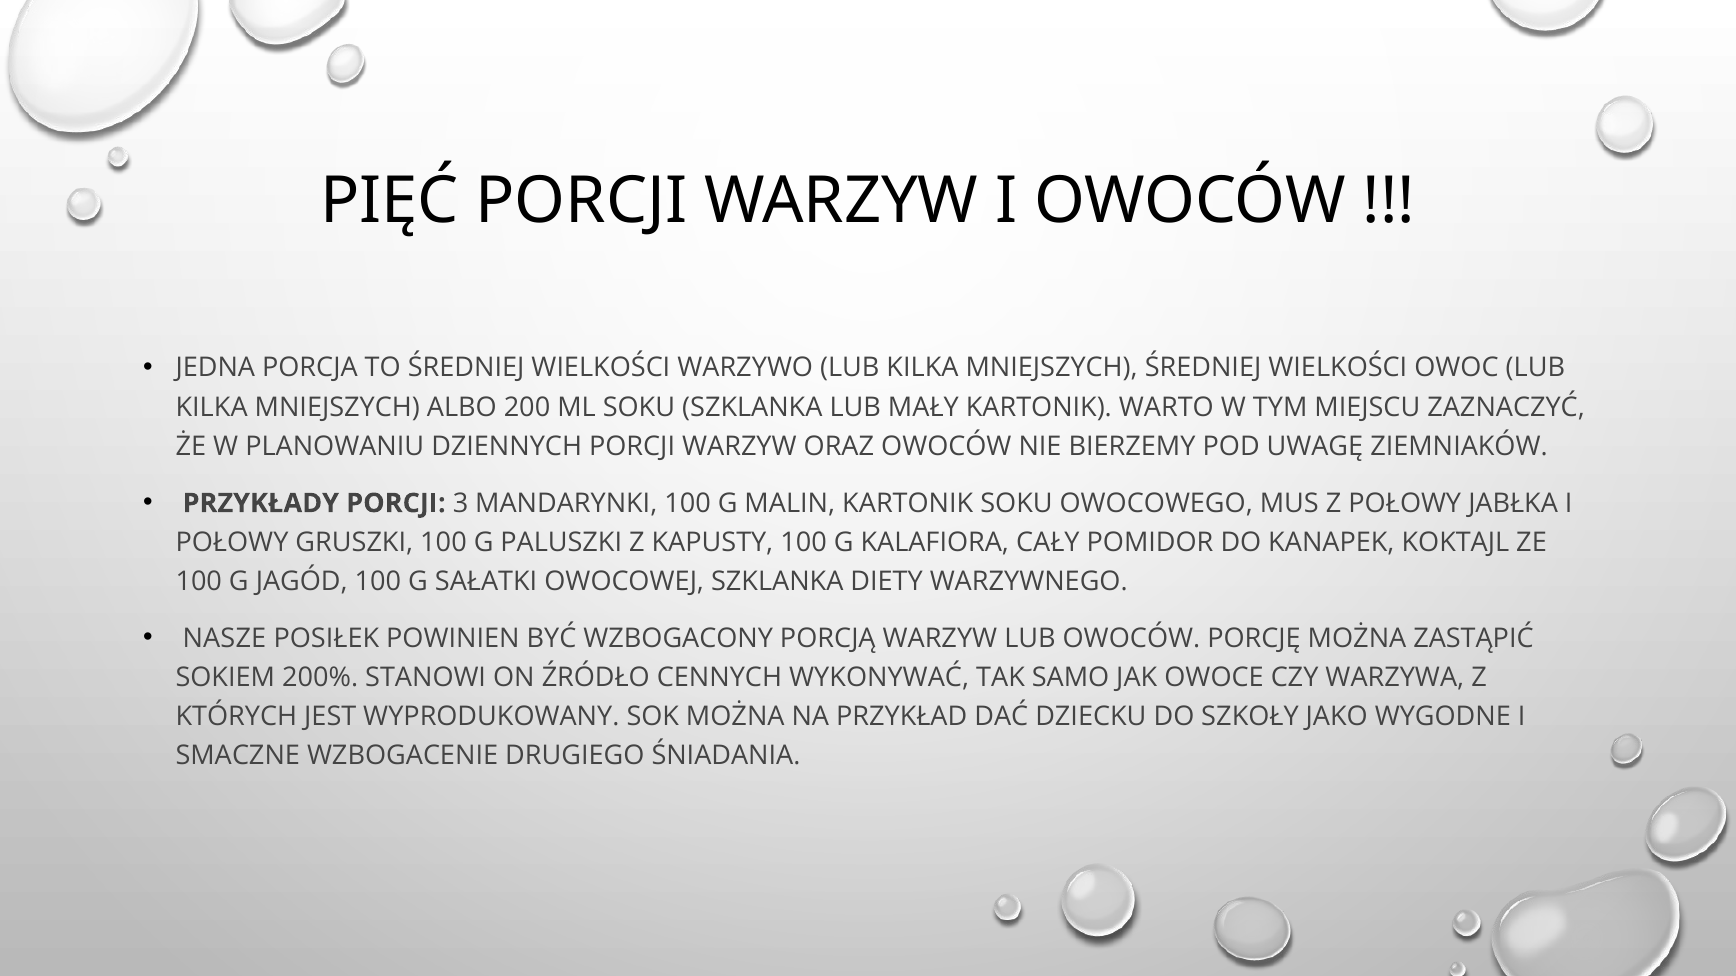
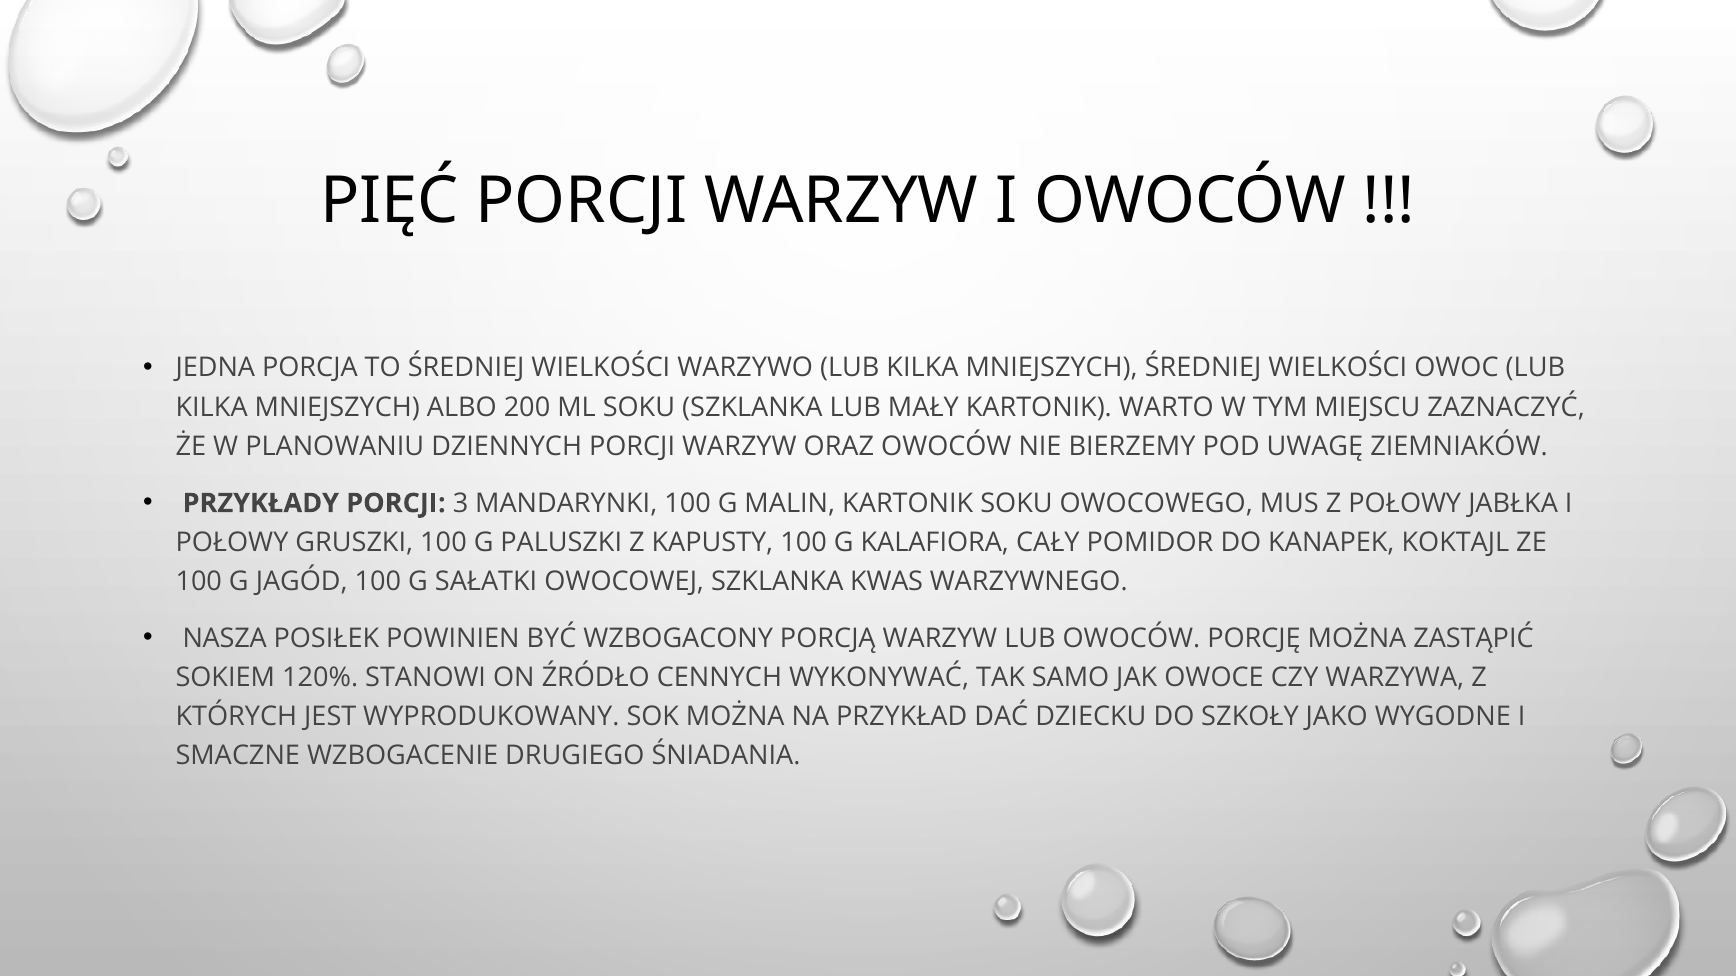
DIETY: DIETY -> KWAS (887, 582)
NASZE: NASZE -> NASZA (225, 639)
200%: 200% -> 120% (320, 678)
